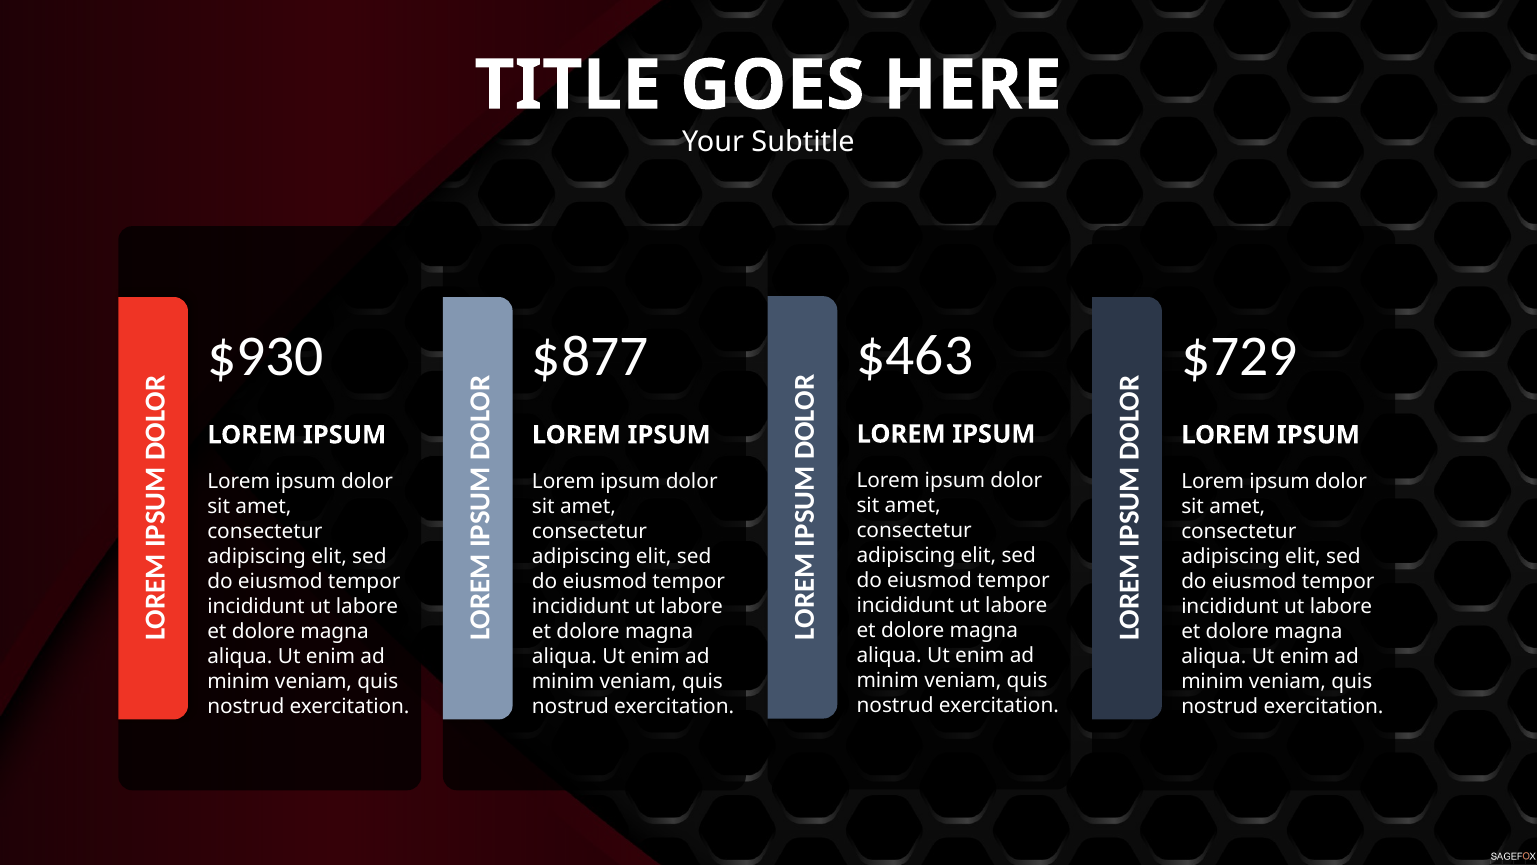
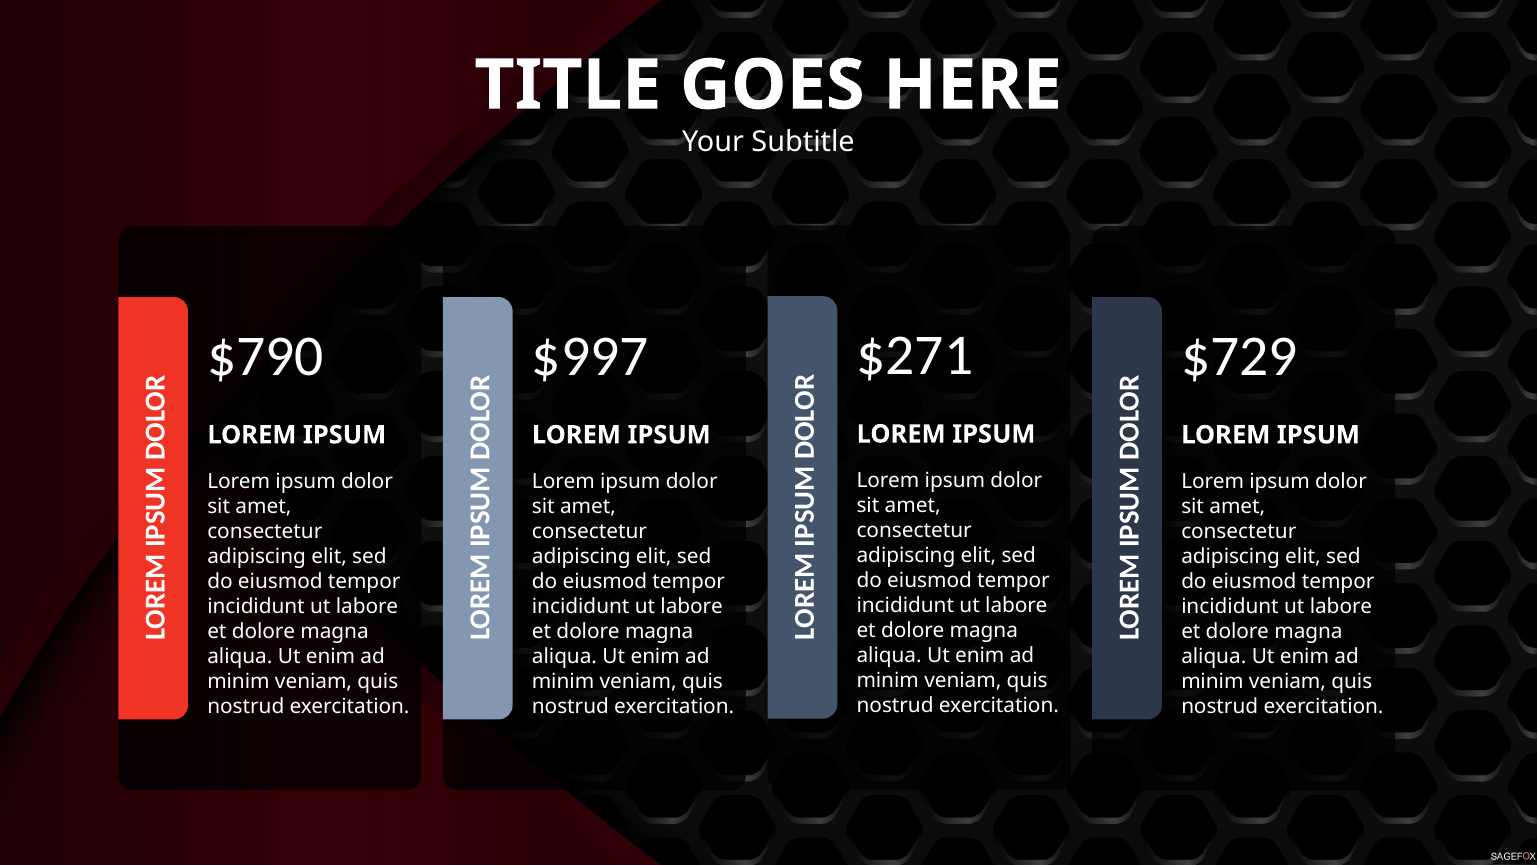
$463: $463 -> $271 (915, 355)
$930: $930 -> $790 (266, 356)
$877: $877 -> $997 (590, 356)
